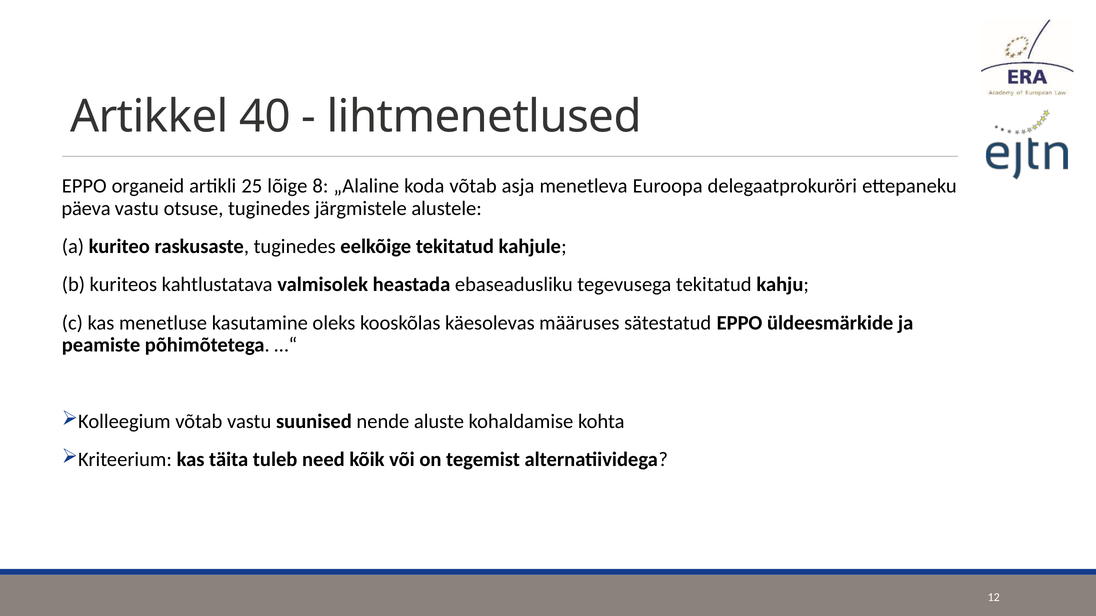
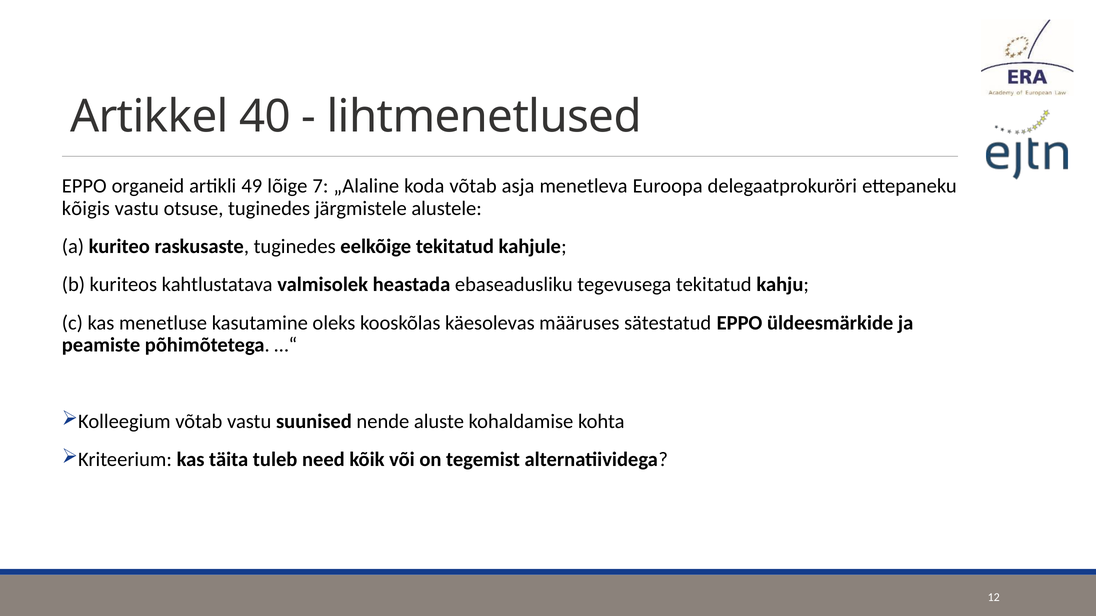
25: 25 -> 49 (252, 186)
8: 8 -> 7 (320, 186)
päeva: päeva -> kõigis (86, 209)
